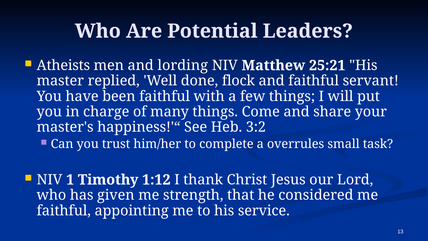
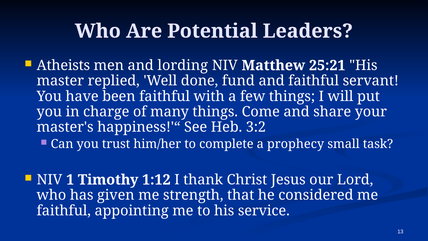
flock: flock -> fund (238, 81)
overrules: overrules -> prophecy (296, 144)
